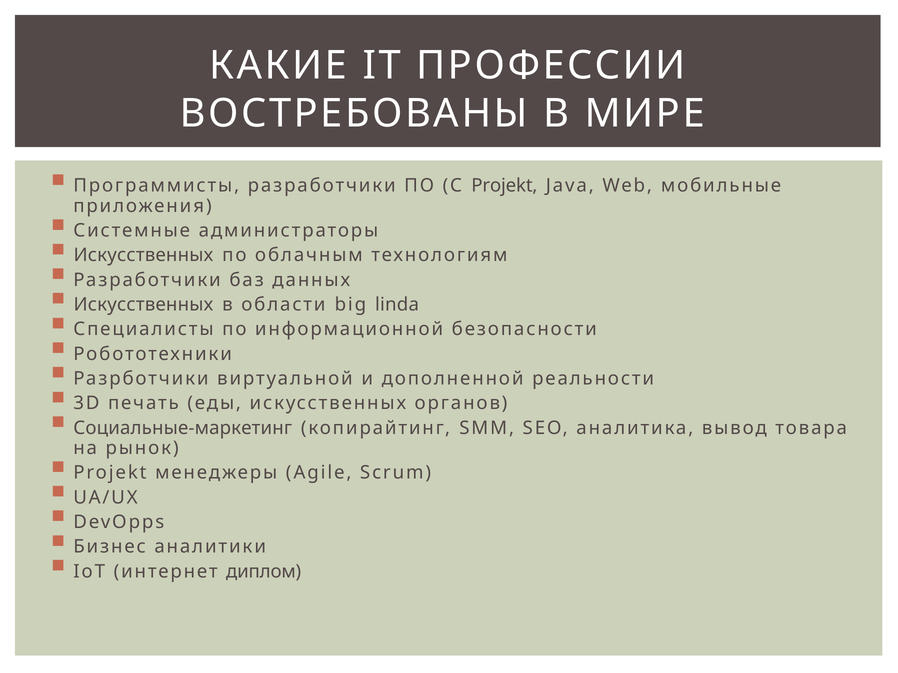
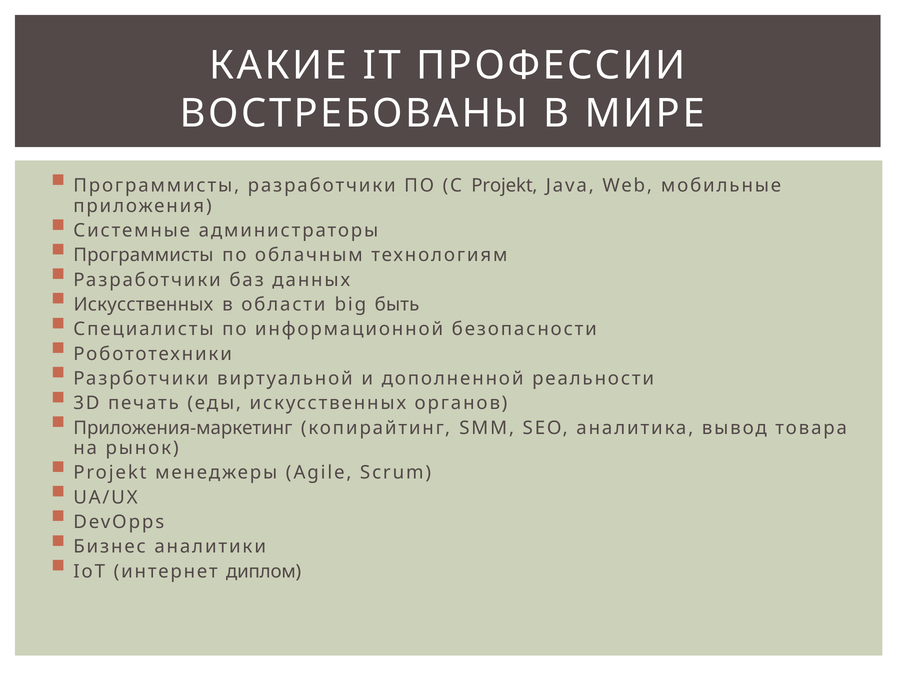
Искусственных: Искусственных -> Программисты (143, 255)
linda: linda -> быть (397, 305)
Социальные-маркетинг: Социальные-маркетинг -> Приложения-маркетинг (183, 428)
